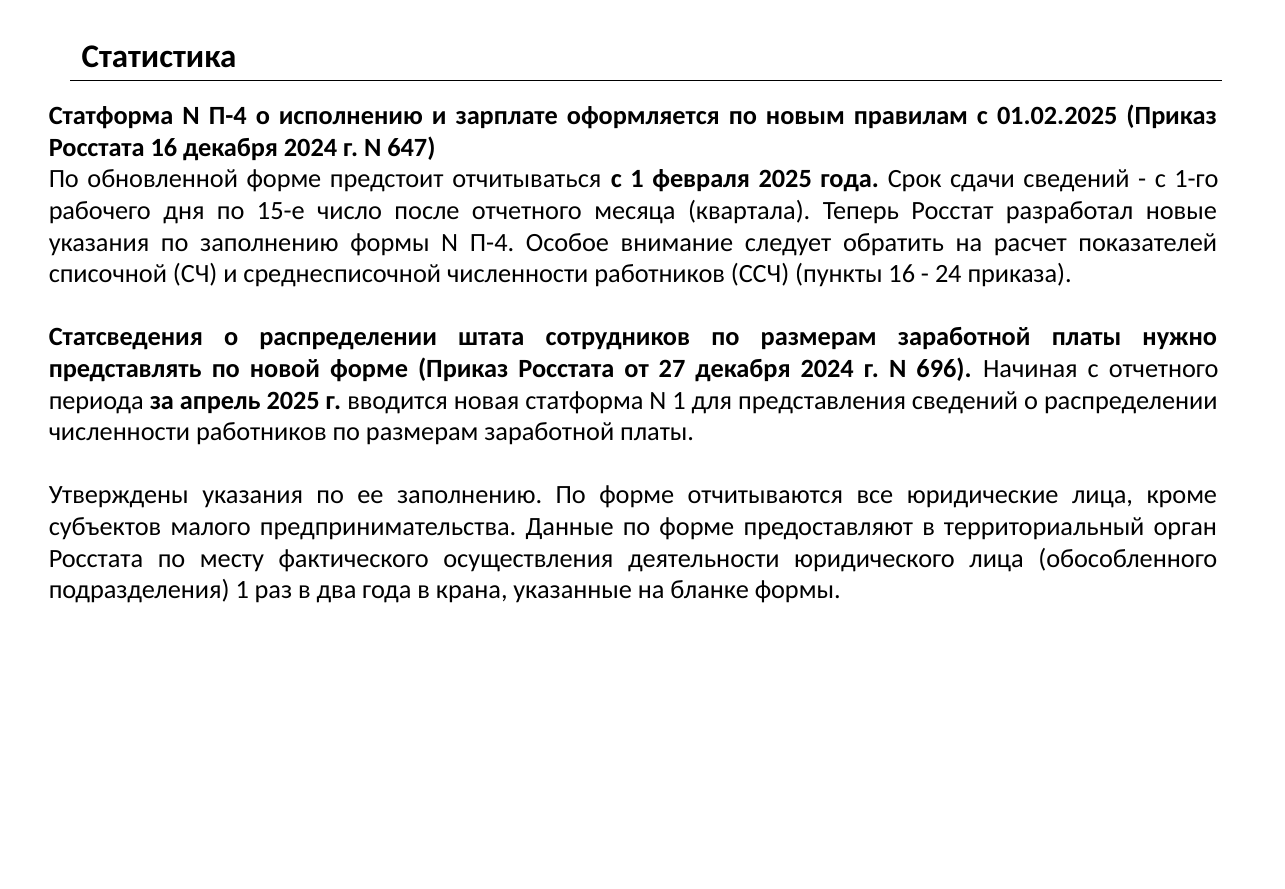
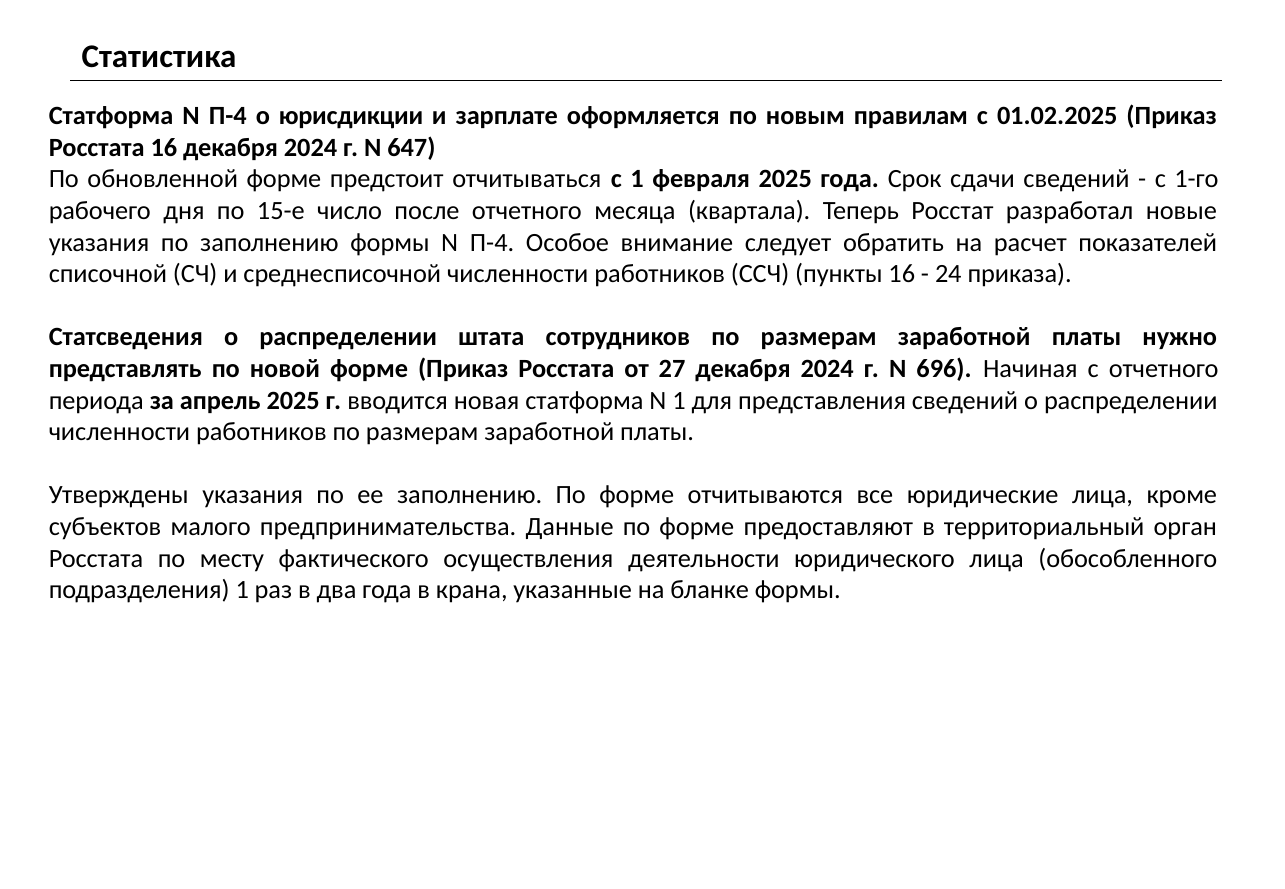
исполнению: исполнению -> юрисдикции (351, 116)
